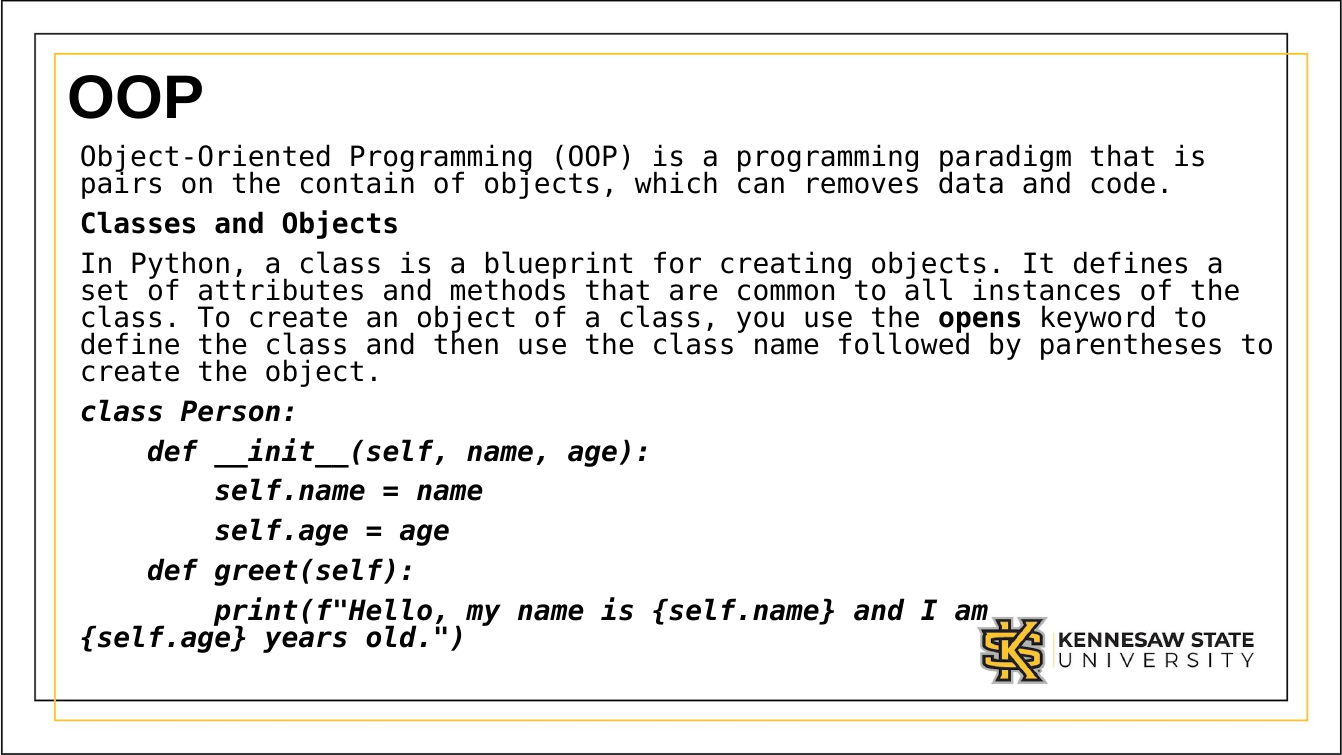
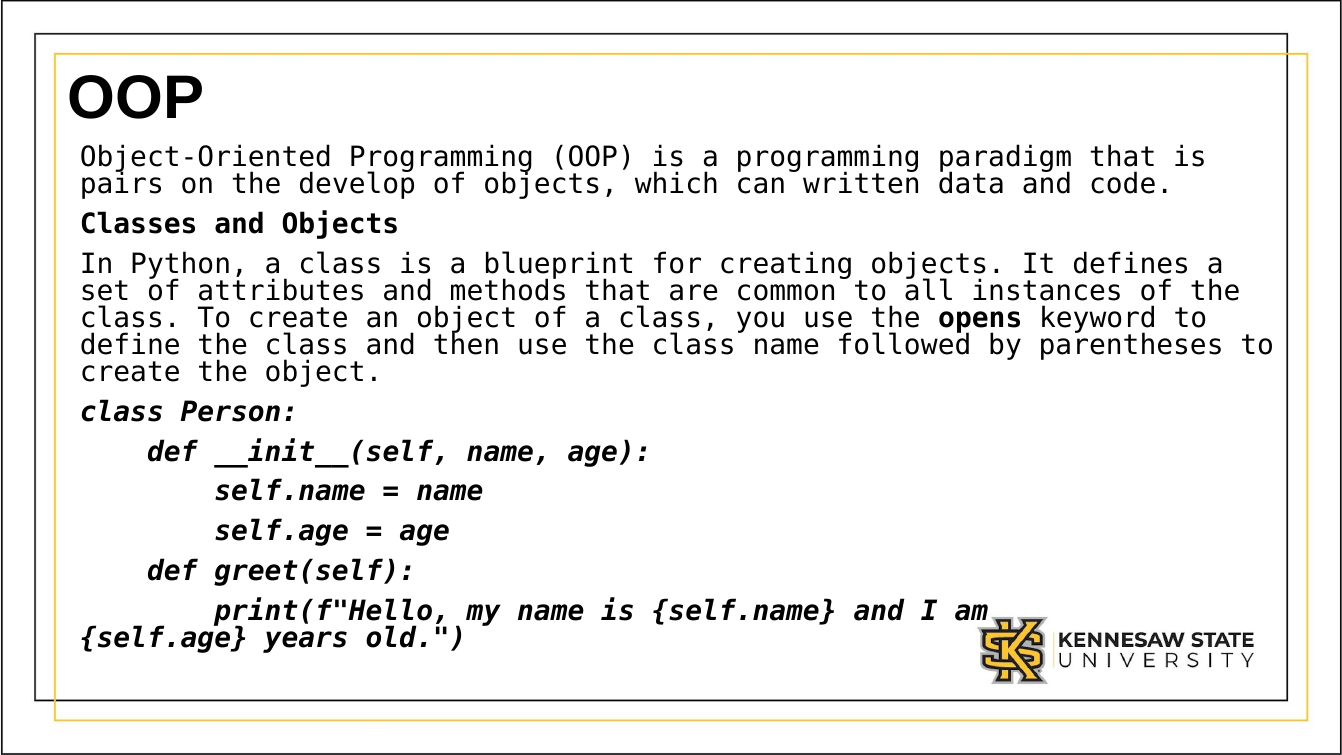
contain: contain -> develop (357, 184)
removes: removes -> written (862, 184)
